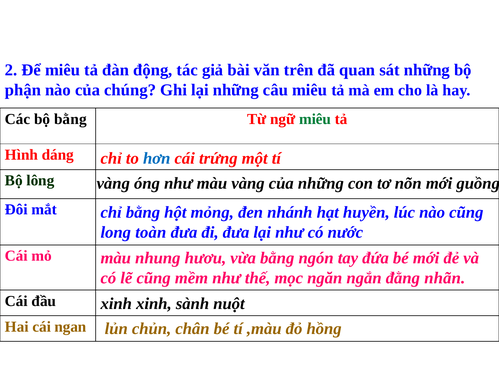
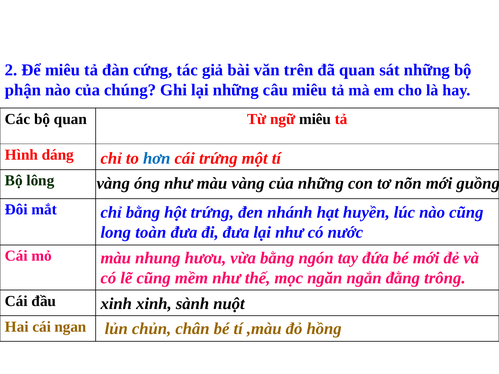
động: động -> cứng (153, 70)
bộ bằng: bằng -> quan (70, 119)
miêu colour: green -> black (315, 119)
hột mỏng: mỏng -> trứng (212, 212)
nhãn: nhãn -> trông (445, 278)
